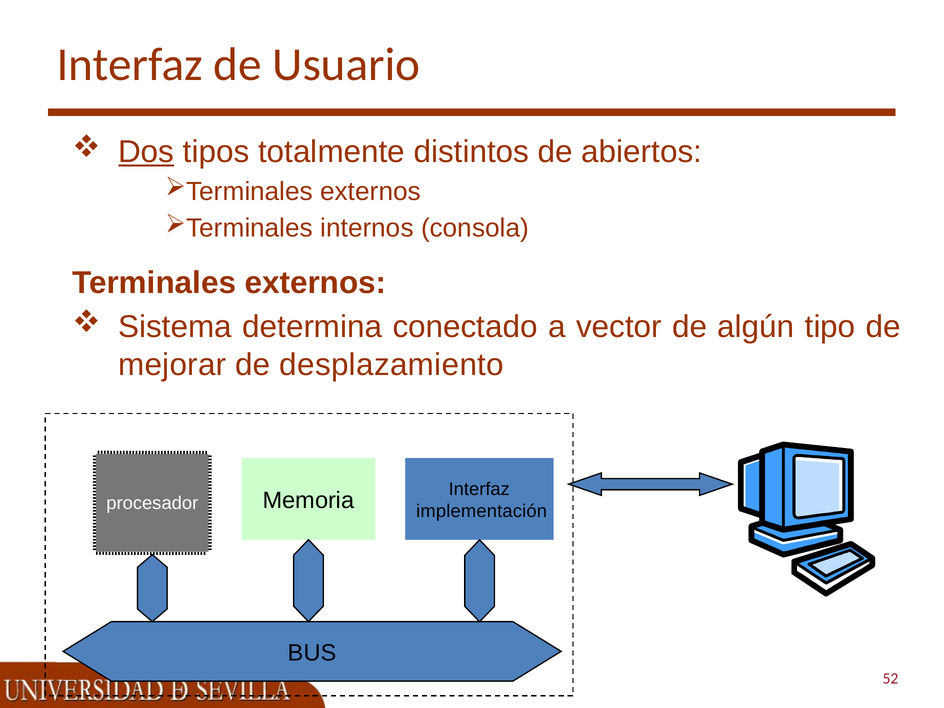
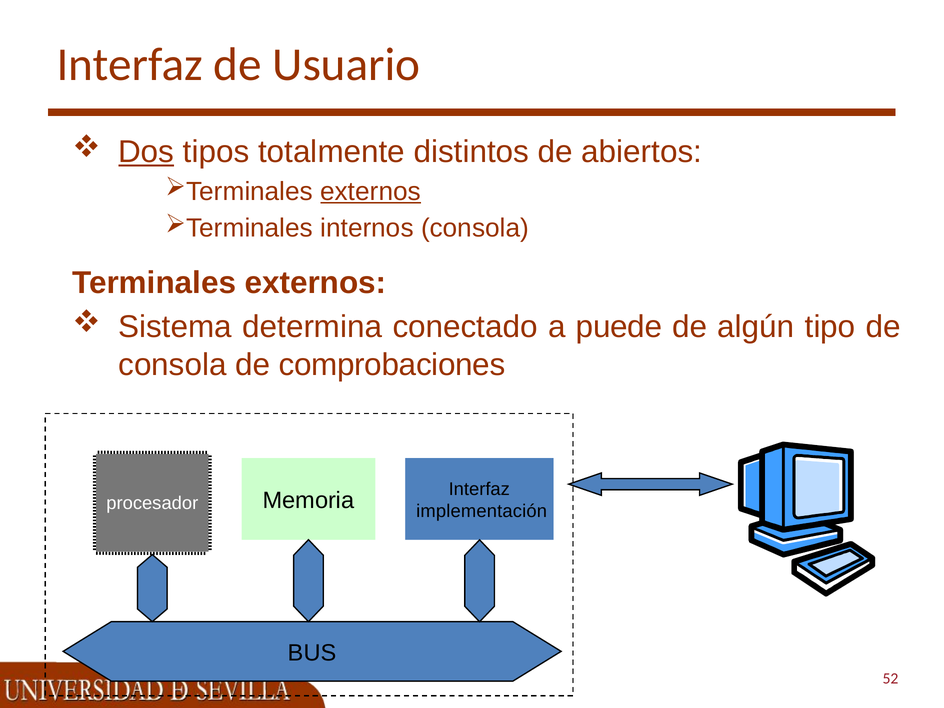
externos underline: none -> present (371, 192)
vector: vector -> puede (619, 327)
mejorar: mejorar -> consola (172, 365)
desplazamiento: desplazamiento -> comprobaciones (392, 365)
